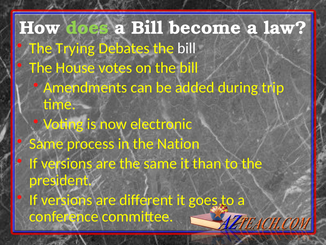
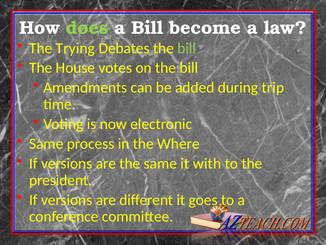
bill colour: white -> light green (187, 48)
Nation: Nation -> Where (178, 143)
than: than -> with (207, 163)
